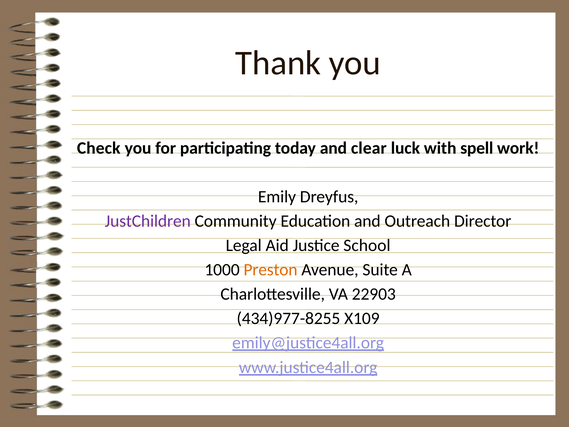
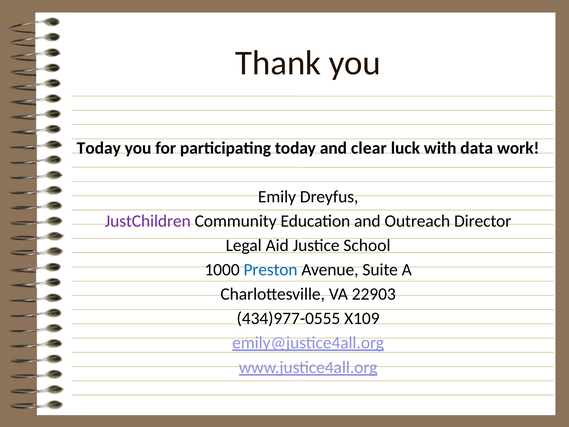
Check: Check -> Today (99, 148)
spell: spell -> data (477, 148)
Preston colour: orange -> blue (271, 270)
434)977-8255: 434)977-8255 -> 434)977-0555 (288, 318)
